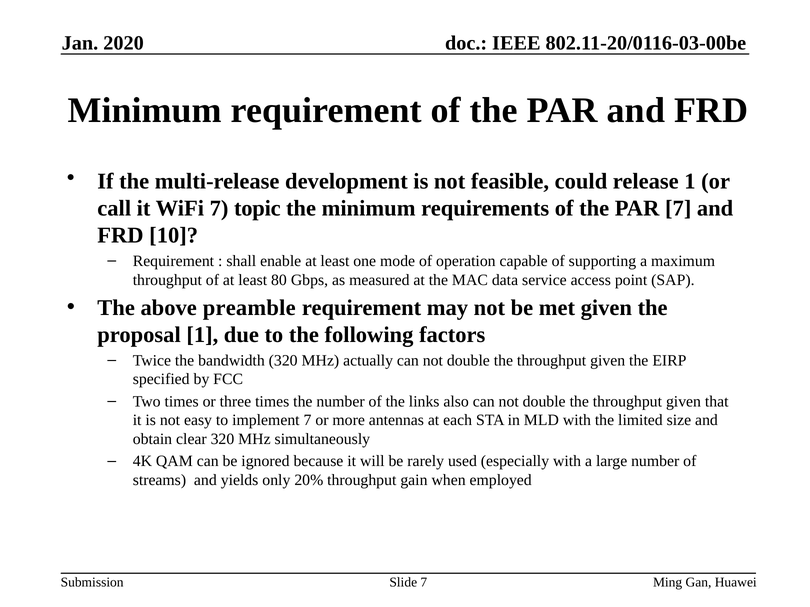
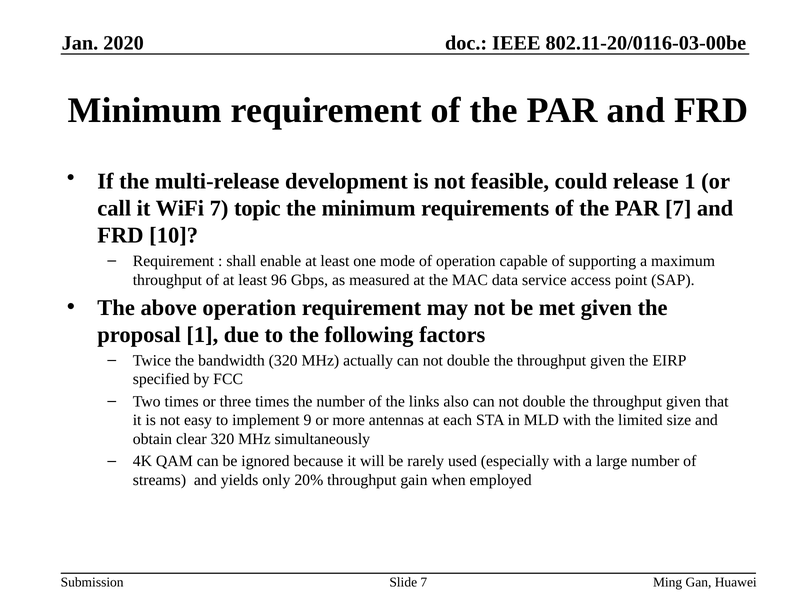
80: 80 -> 96 (279, 280)
above preamble: preamble -> operation (249, 308)
implement 7: 7 -> 9 (308, 421)
